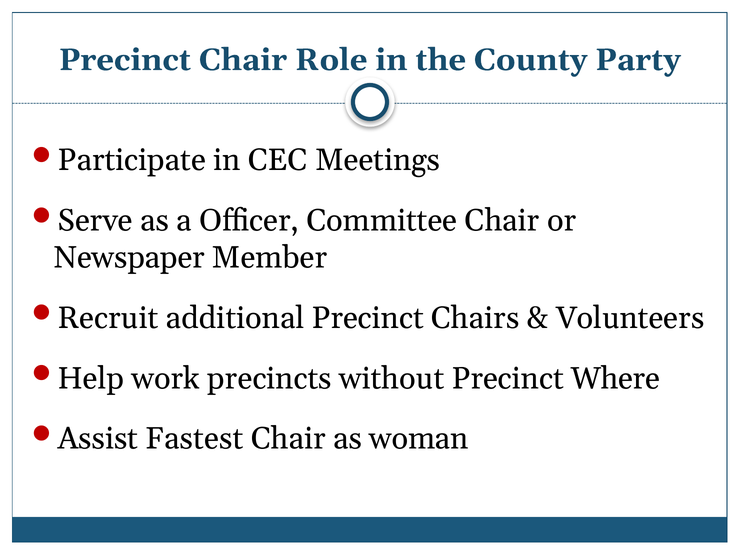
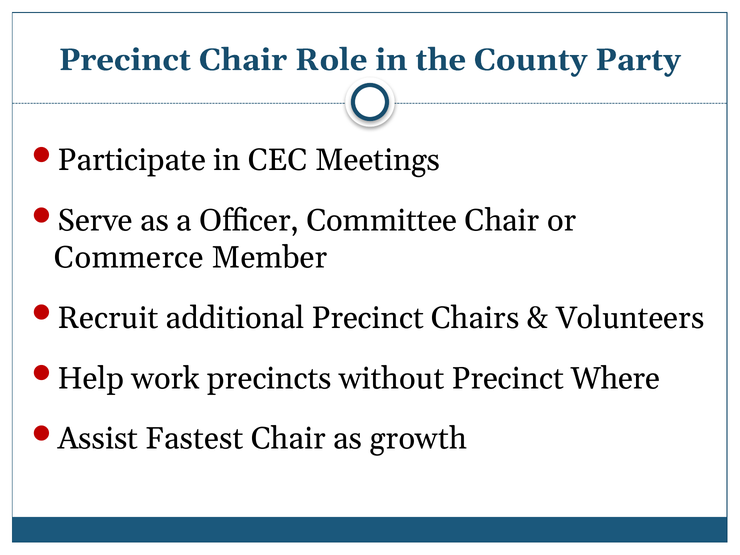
Newspaper: Newspaper -> Commerce (129, 257)
woman: woman -> growth (418, 439)
